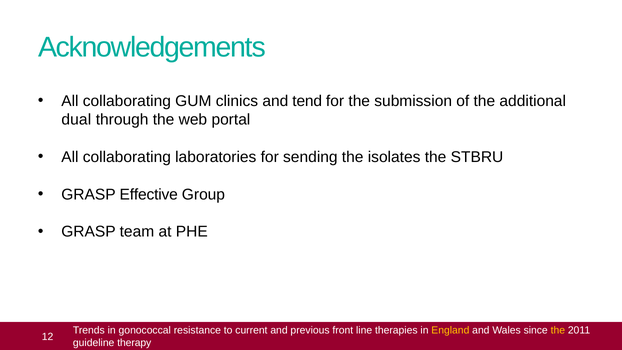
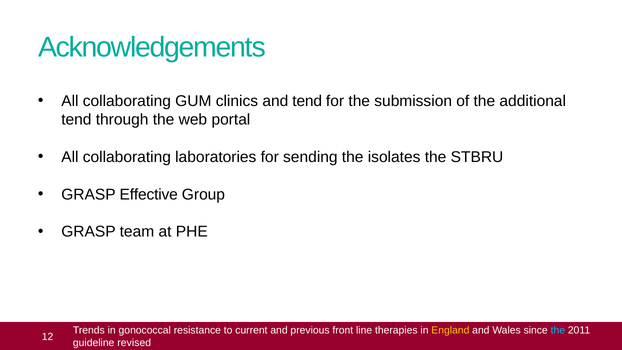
dual: dual -> tend (76, 120)
the colour: yellow -> light blue (558, 330)
therapy: therapy -> revised (134, 343)
